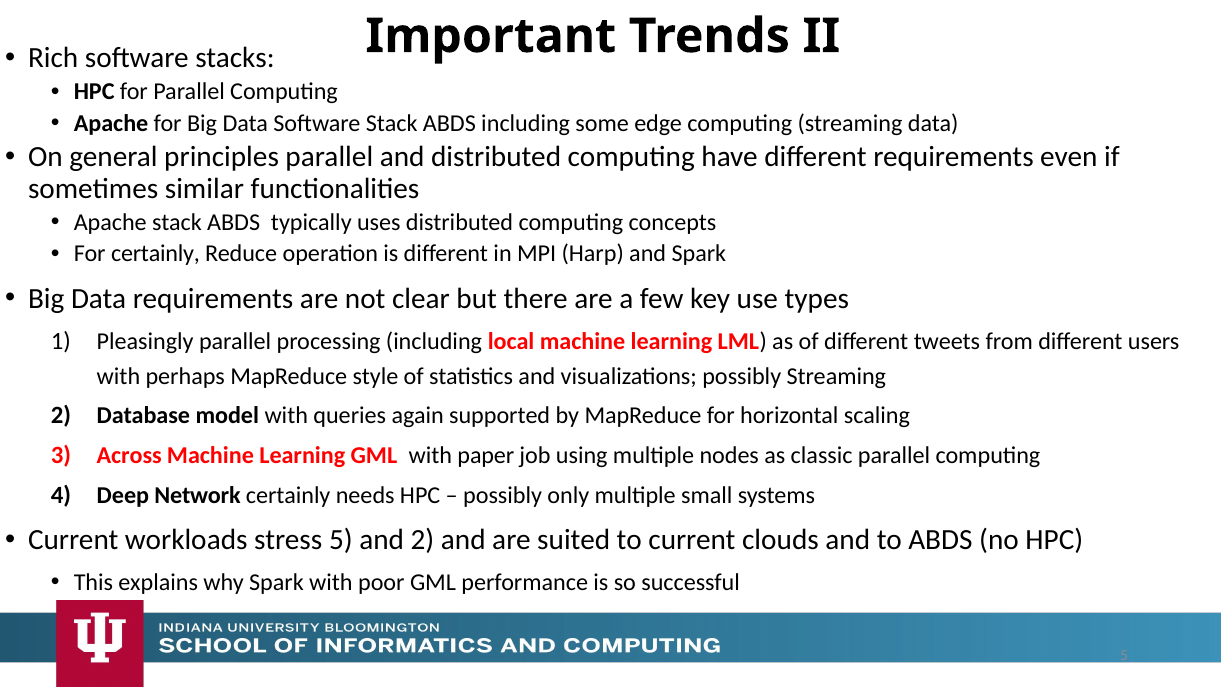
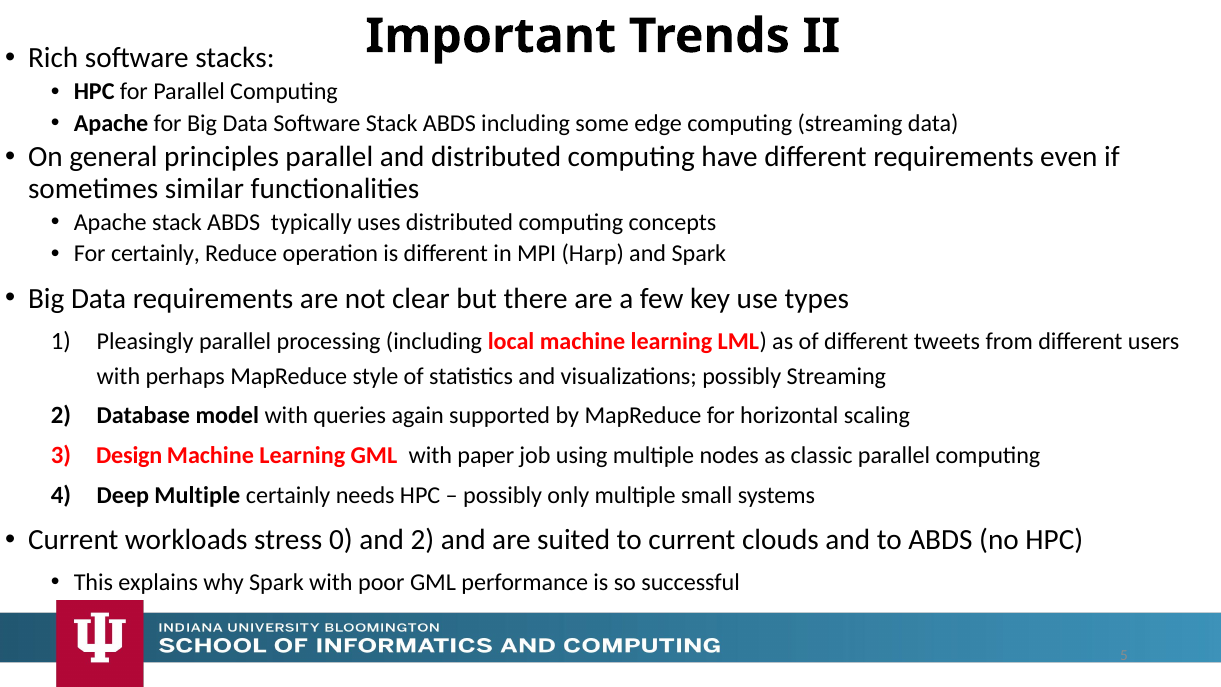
Across: Across -> Design (129, 456)
Deep Network: Network -> Multiple (197, 496)
stress 5: 5 -> 0 (341, 540)
